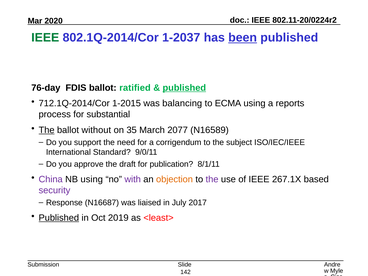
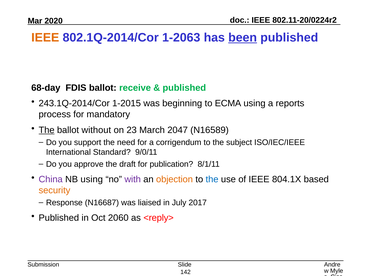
IEEE colour: green -> orange (45, 38)
1-2037: 1-2037 -> 1-2063 (181, 38)
76-day: 76-day -> 68-day (46, 88)
ratified: ratified -> receive (135, 88)
published underline: present -> none (184, 88)
712.1Q-2014/Cor: 712.1Q-2014/Cor -> 243.1Q-2014/Cor (74, 103)
balancing: balancing -> beginning (182, 103)
substantial: substantial -> mandatory (108, 114)
35: 35 -> 23 (132, 130)
2077: 2077 -> 2047 (178, 130)
the colour: purple -> blue (212, 179)
267.1X: 267.1X -> 804.1X (287, 179)
security colour: purple -> orange (54, 190)
Published underline: present -> none (59, 218)
2019: 2019 -> 2060 (118, 218)
<least>: <least> -> <reply> (159, 218)
